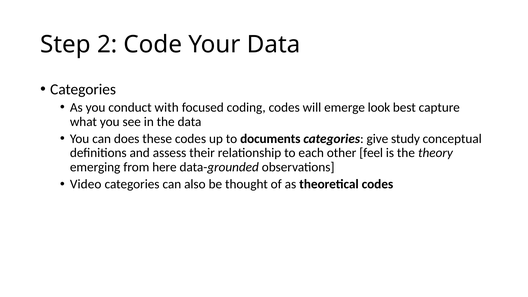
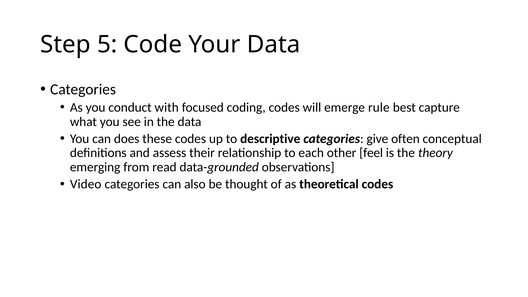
2: 2 -> 5 (107, 44)
look: look -> rule (379, 107)
documents: documents -> descriptive (270, 139)
study: study -> often (405, 139)
here: here -> read (164, 167)
